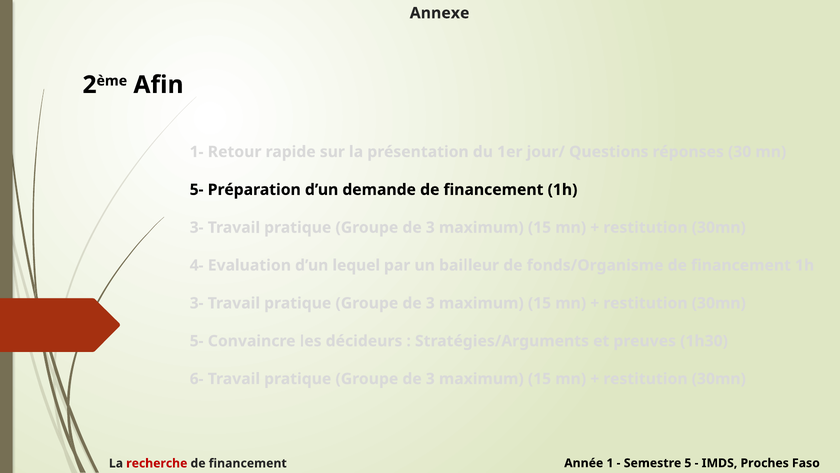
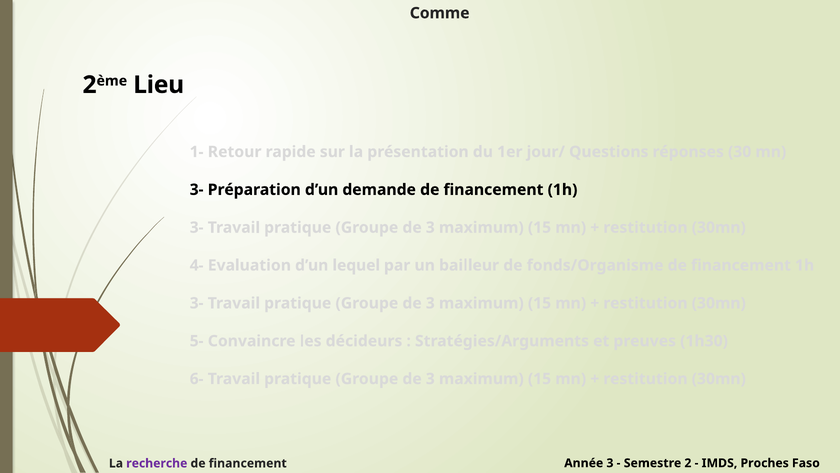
Annexe: Annexe -> Comme (440, 13)
Afin: Afin -> Lieu (159, 85)
5-: 5- -> 3- (197, 190)
Année 1: 1 -> 3 (610, 463)
Semestre 5: 5 -> 2 (688, 463)
recherche colour: red -> purple (157, 463)
